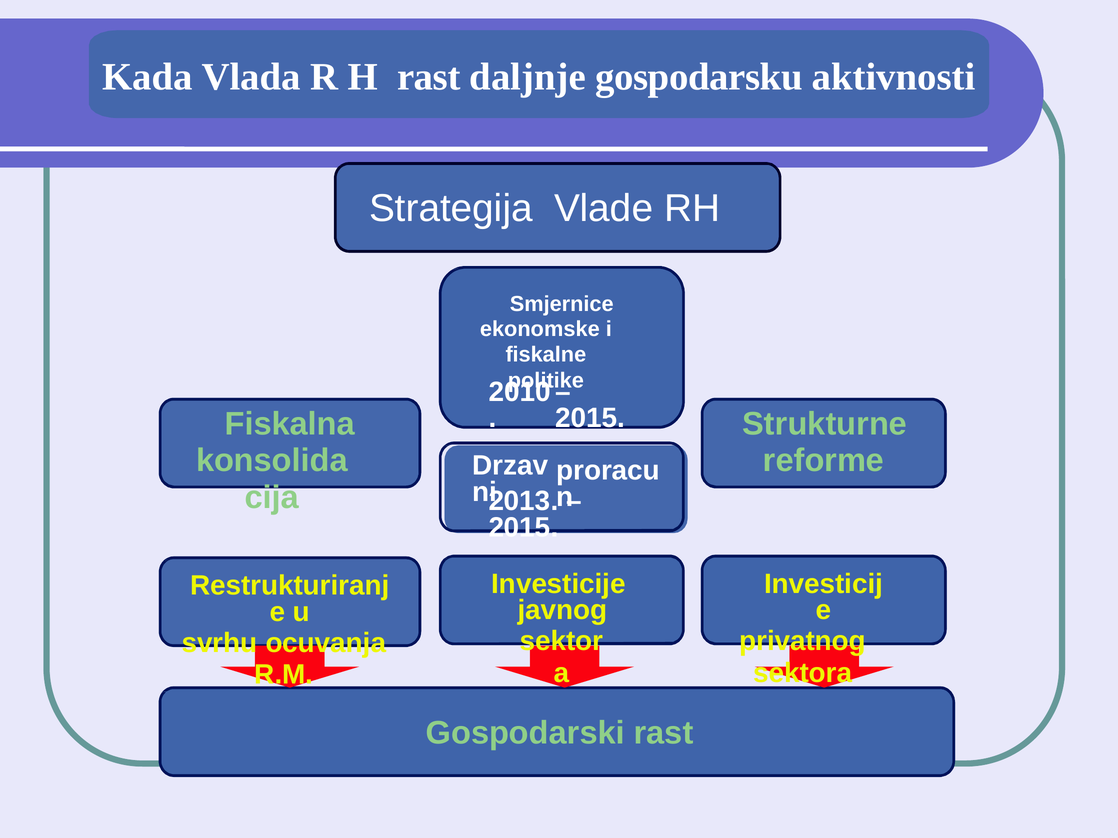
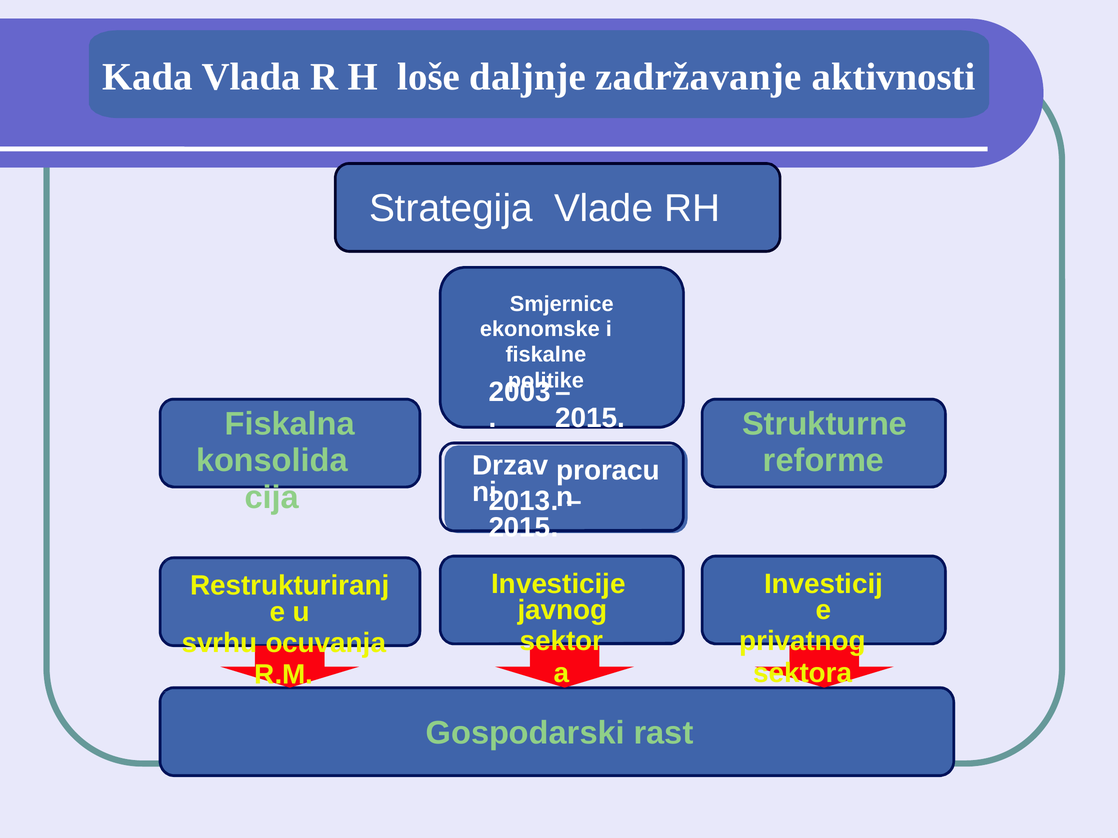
H rast: rast -> loše (429, 77)
gospodarsku: gospodarsku -> zadržavanje (698, 77)
2010: 2010 -> 2003 (520, 392)
